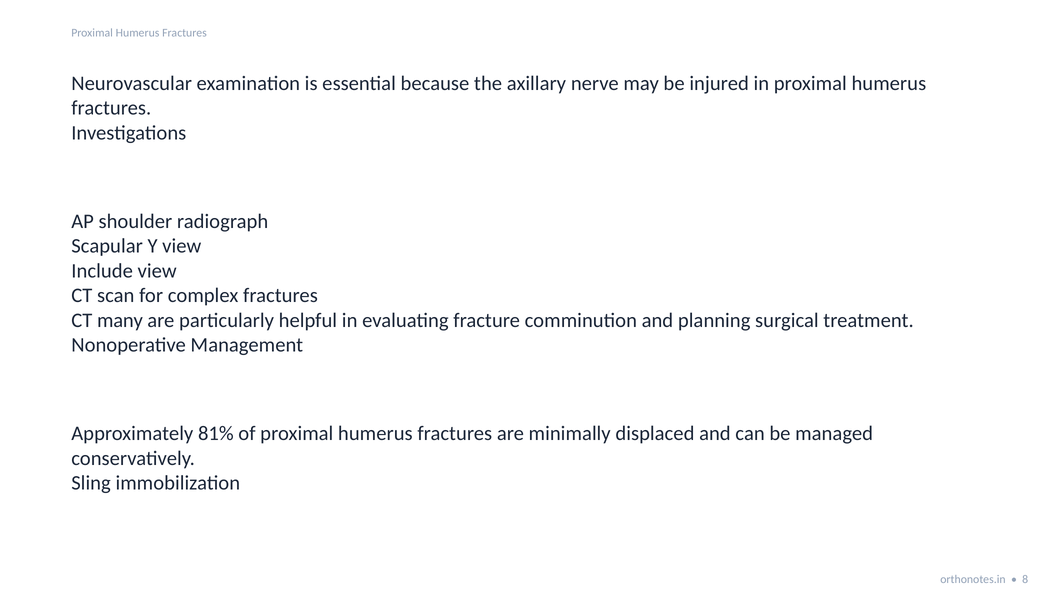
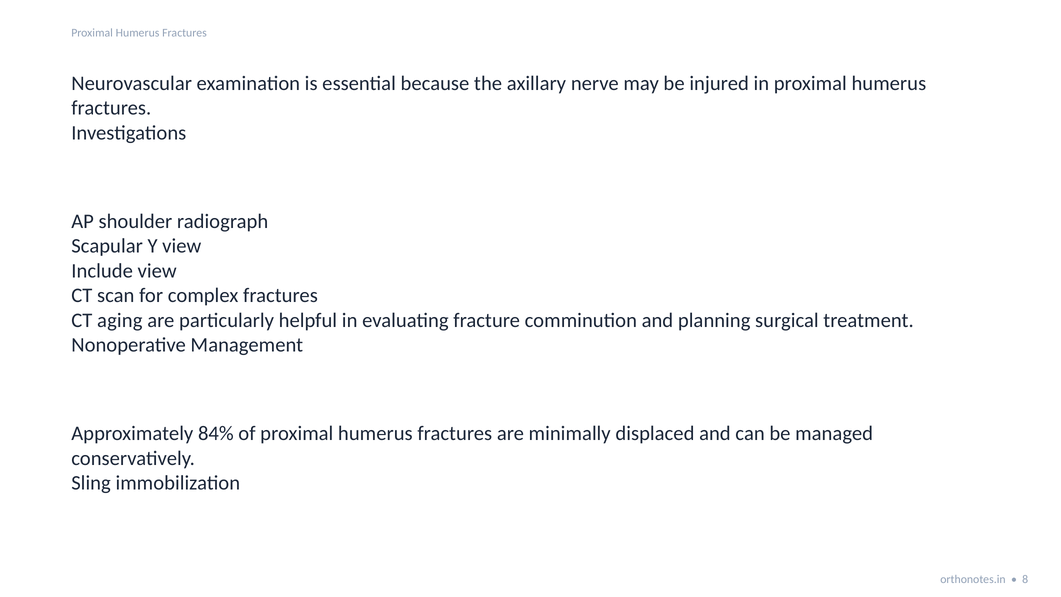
many: many -> aging (120, 320)
81%: 81% -> 84% (216, 433)
